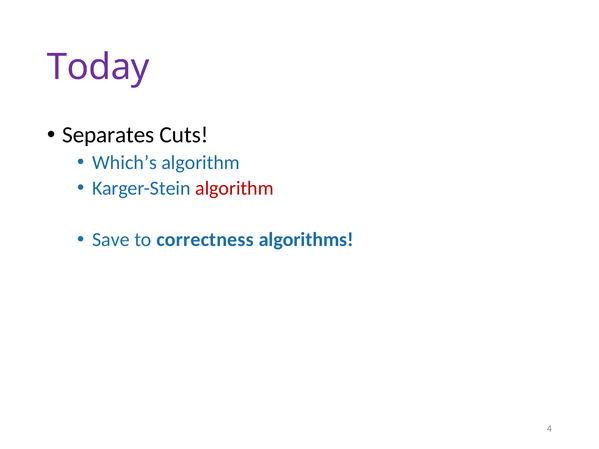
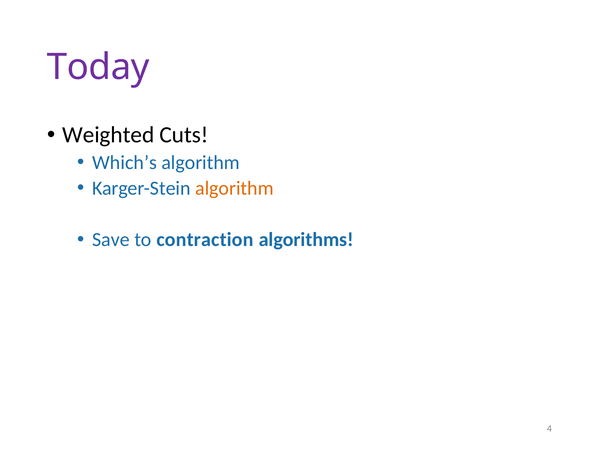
Separates: Separates -> Weighted (108, 135)
algorithm colour: red -> orange (234, 188)
correctness: correctness -> contraction (205, 240)
